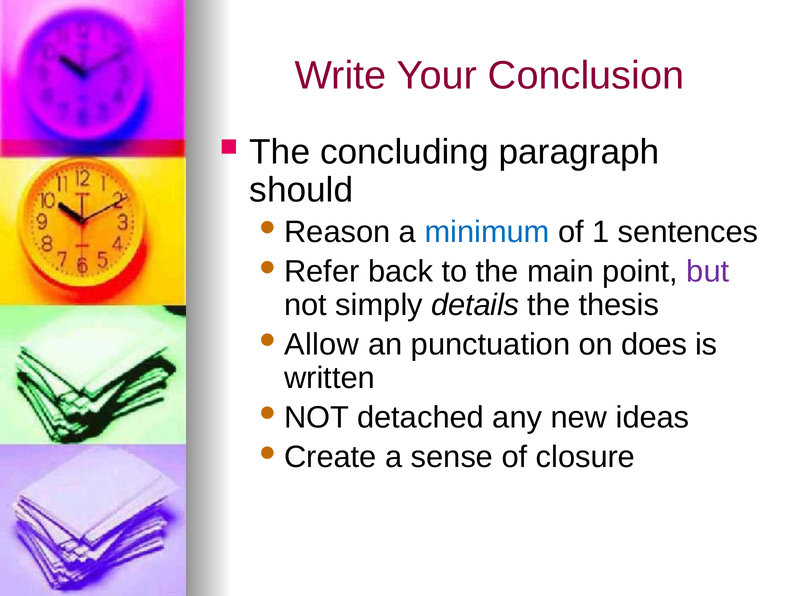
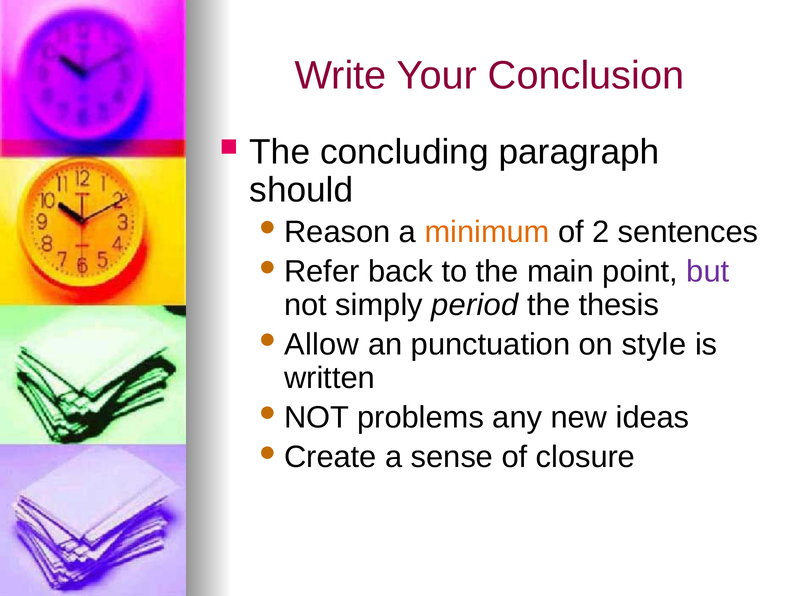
minimum colour: blue -> orange (487, 232)
1: 1 -> 2 (601, 232)
details: details -> period (475, 305)
does: does -> style (654, 344)
detached: detached -> problems (421, 417)
